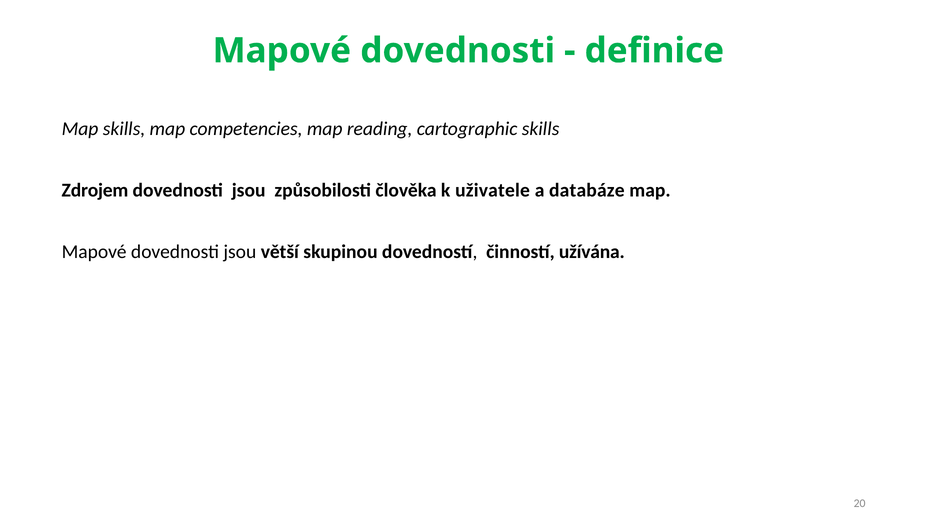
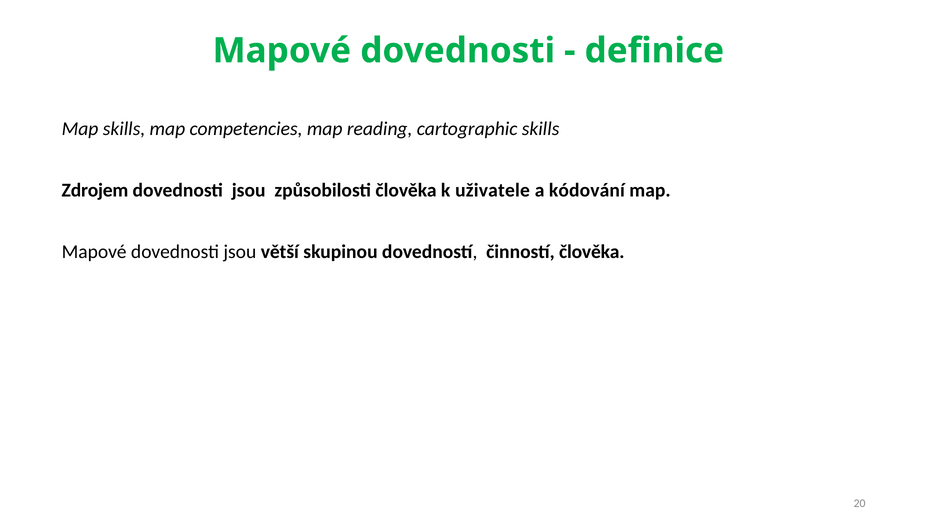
databáze: databáze -> kódování (587, 190)
činností užívána: užívána -> člověka (592, 252)
